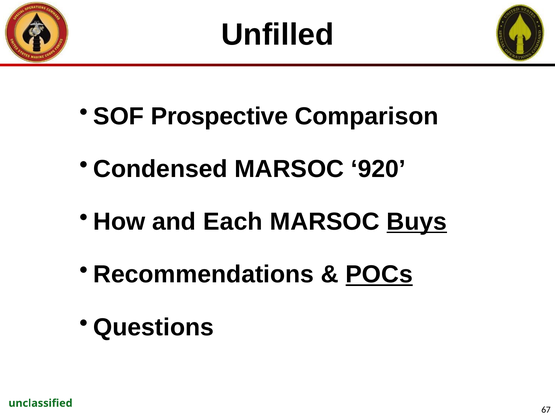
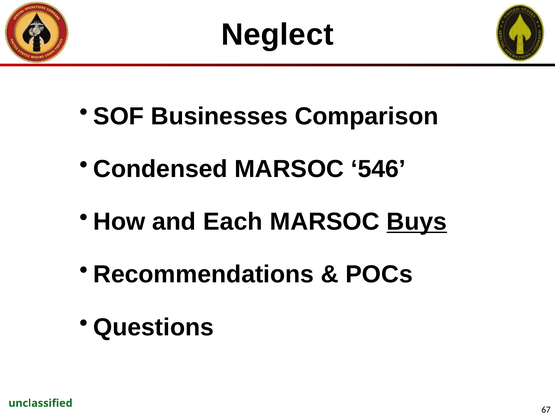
Unfilled: Unfilled -> Neglect (277, 35)
Prospective: Prospective -> Businesses (219, 116)
920: 920 -> 546 (378, 169)
POCs underline: present -> none (379, 275)
